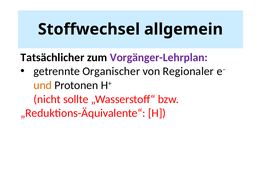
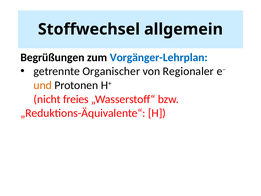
Tatsächlicher: Tatsächlicher -> Begrüßungen (52, 57)
Vorgänger-Lehrplan colour: purple -> blue (159, 57)
sollte: sollte -> freies (76, 99)
